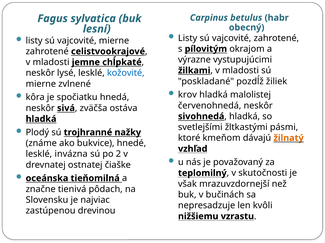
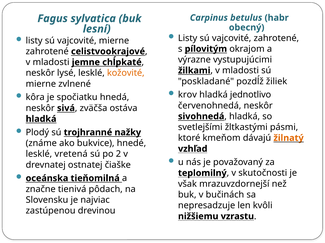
kožovité colour: blue -> orange (126, 73)
malolistej: malolistej -> jednotlivo (251, 95)
invázna: invázna -> vretená (71, 154)
